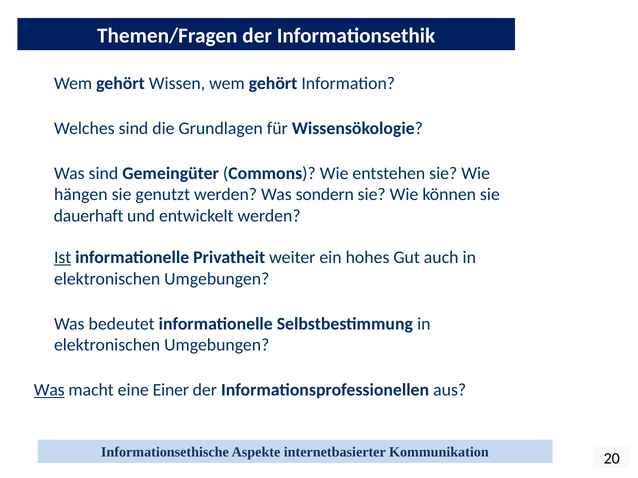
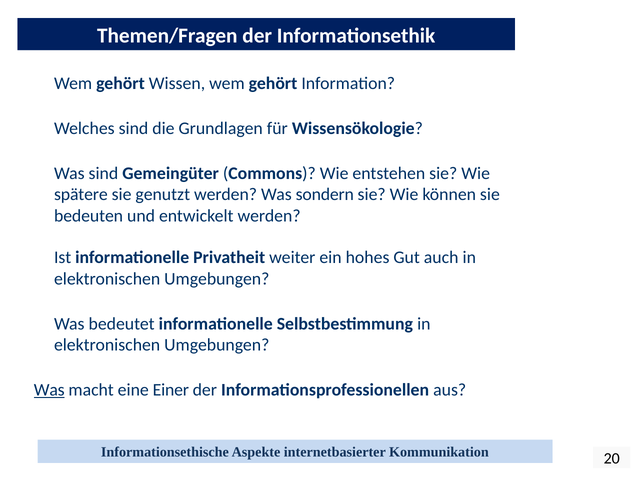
hängen: hängen -> spätere (81, 195)
dauerhaft: dauerhaft -> bedeuten (89, 216)
Ist underline: present -> none (63, 258)
